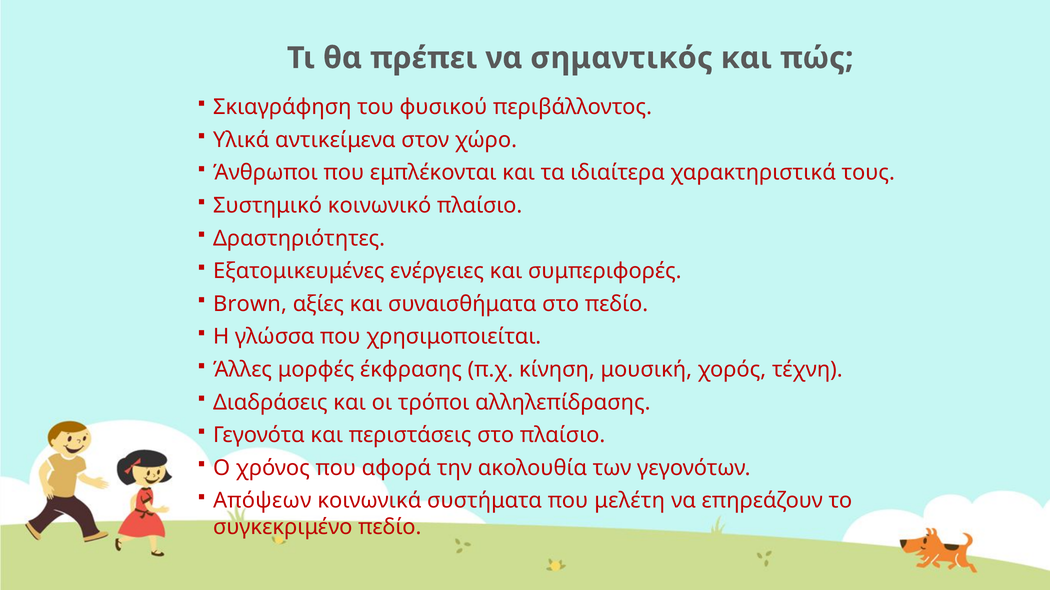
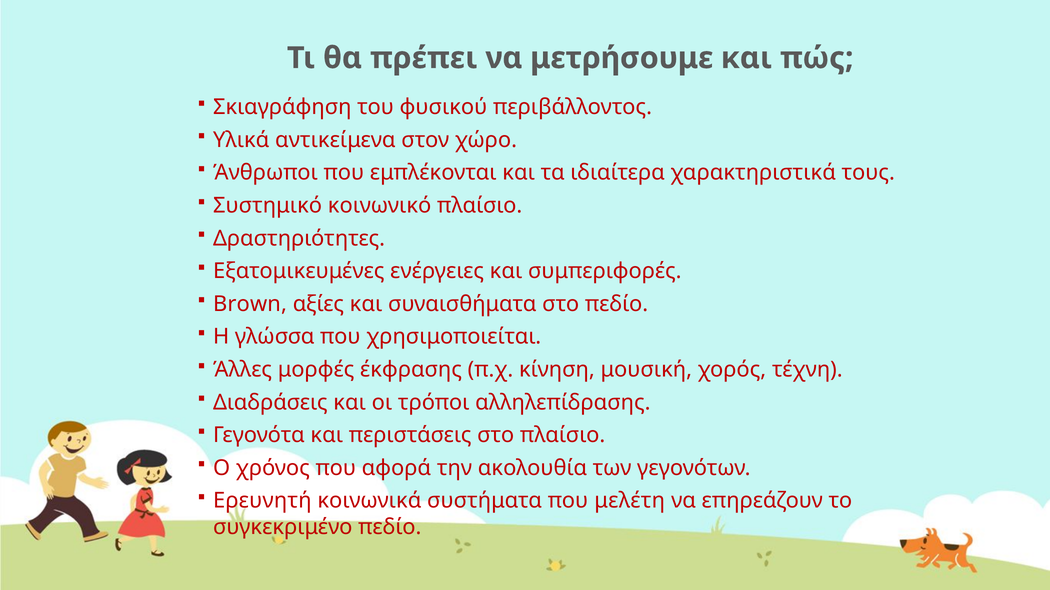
σημαντικός: σημαντικός -> μετρήσουμε (622, 58)
Απόψεων: Απόψεων -> Ερευνητή (262, 501)
